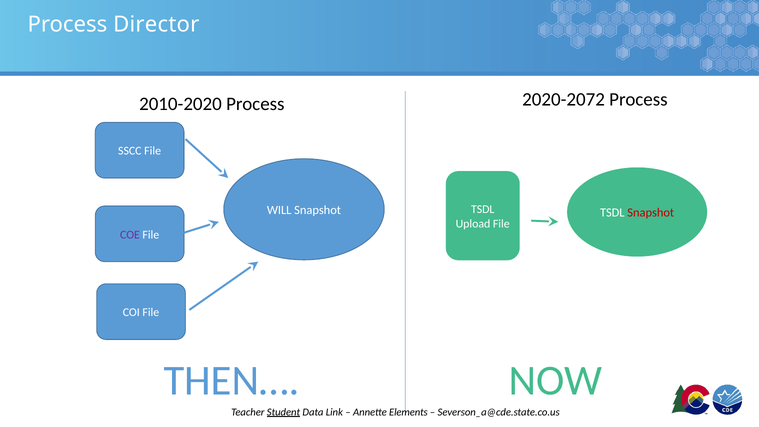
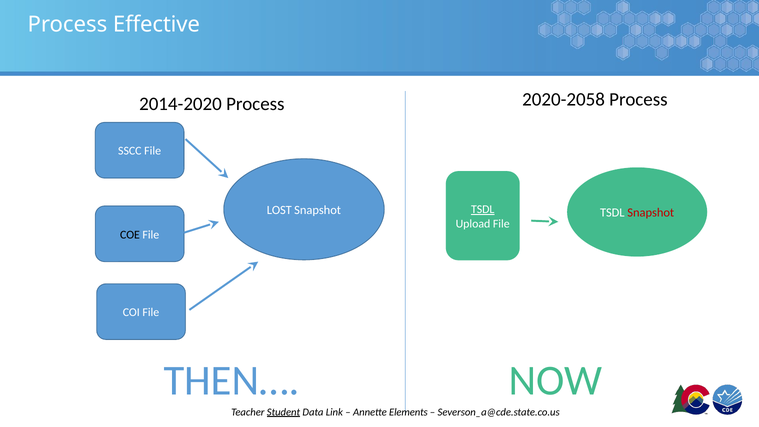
Director: Director -> Effective (156, 25)
2010-2020: 2010-2020 -> 2014-2020 (180, 104)
2020-2072: 2020-2072 -> 2020-2058 (564, 99)
WILL: WILL -> LOST (279, 210)
TSDL underline: none -> present (483, 209)
COE colour: purple -> black (130, 235)
